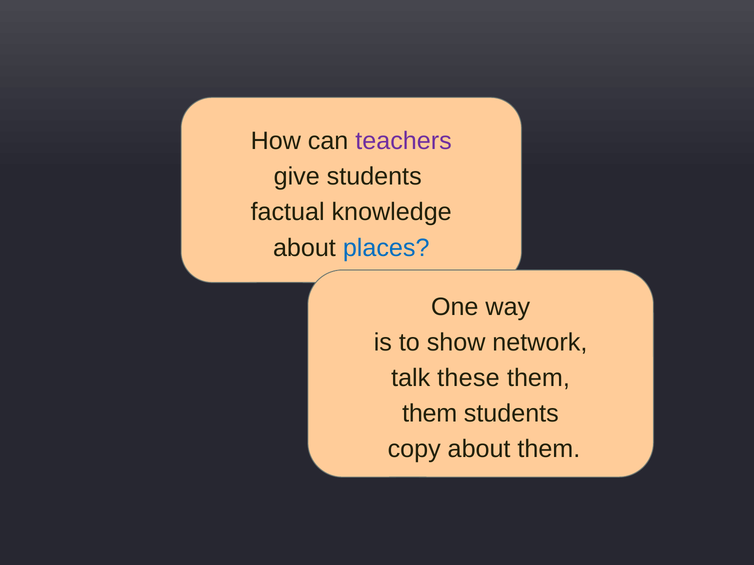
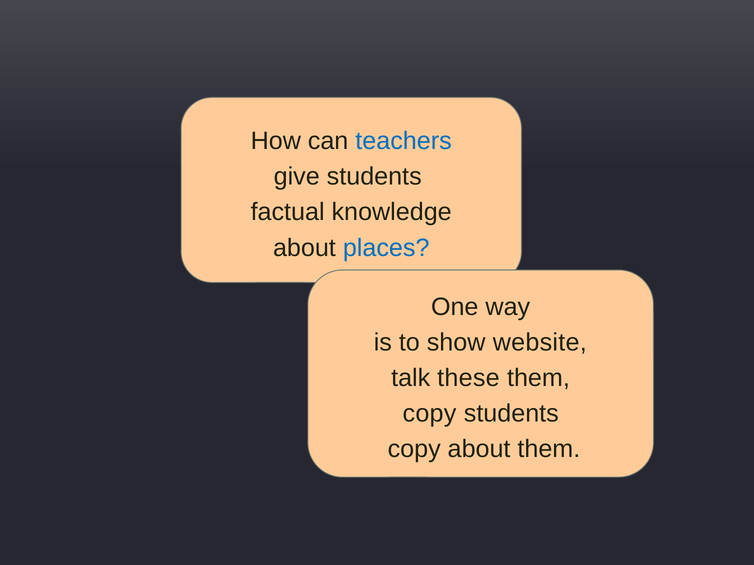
teachers colour: purple -> blue (404, 141)
network: network -> website (540, 343)
them: them -> copy (429, 414)
